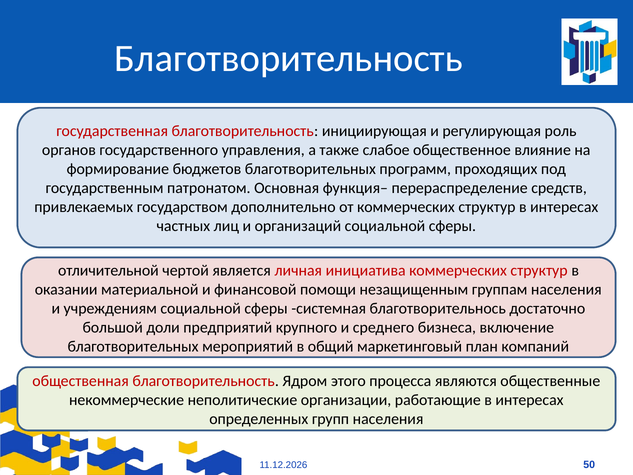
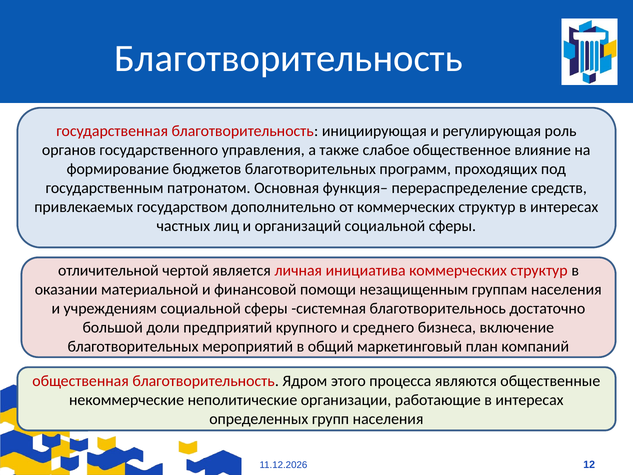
50: 50 -> 12 (589, 465)
